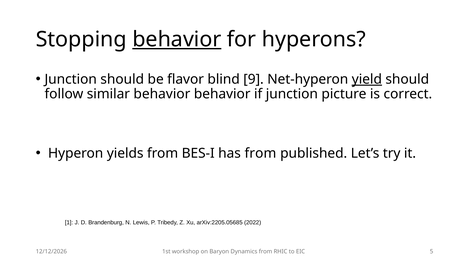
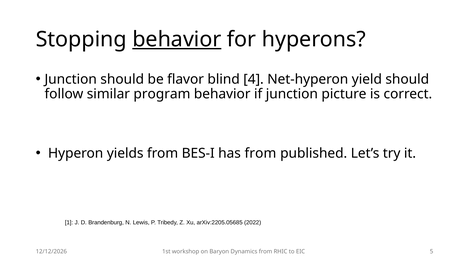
9: 9 -> 4 (254, 79)
yield underline: present -> none (367, 79)
similar behavior: behavior -> program (162, 94)
